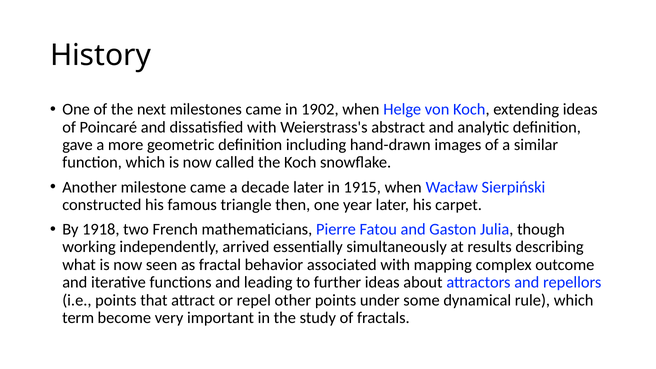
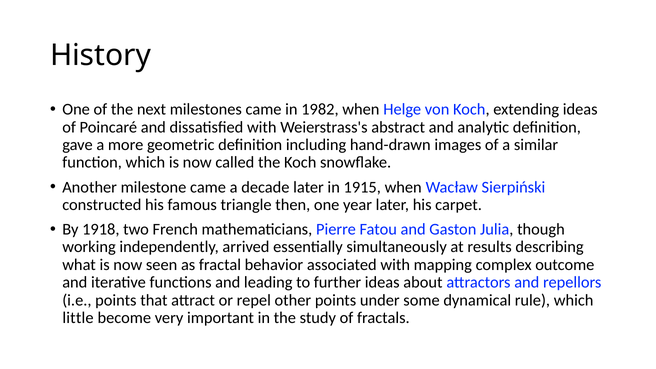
1902: 1902 -> 1982 (320, 109)
term: term -> little (78, 318)
